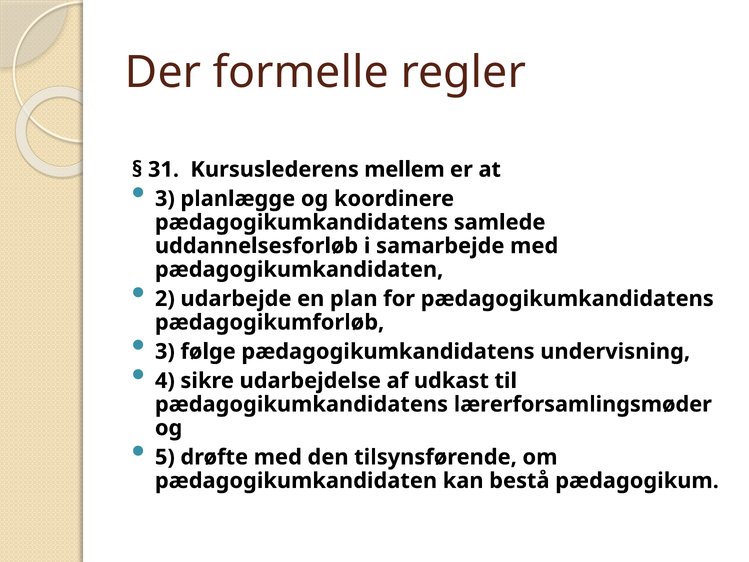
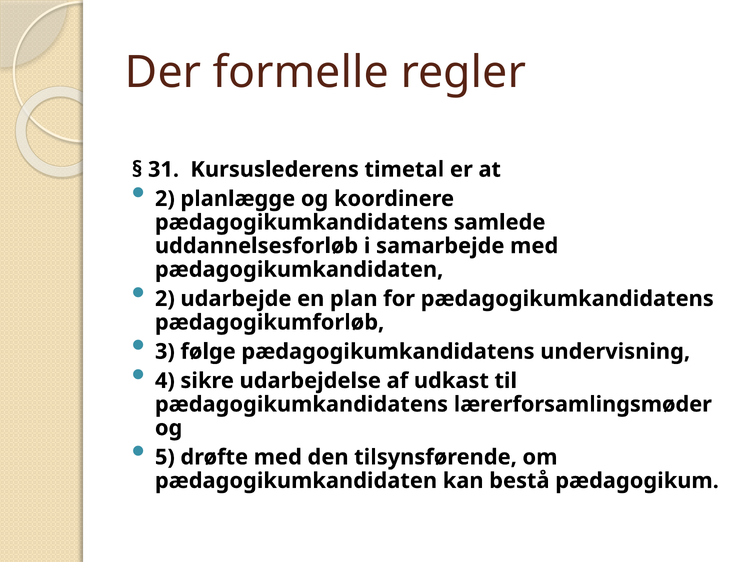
mellem: mellem -> timetal (404, 169)
3: 3 -> 2 (165, 199)
